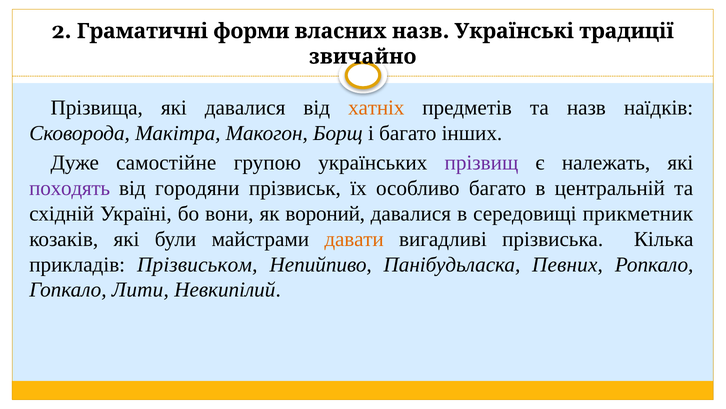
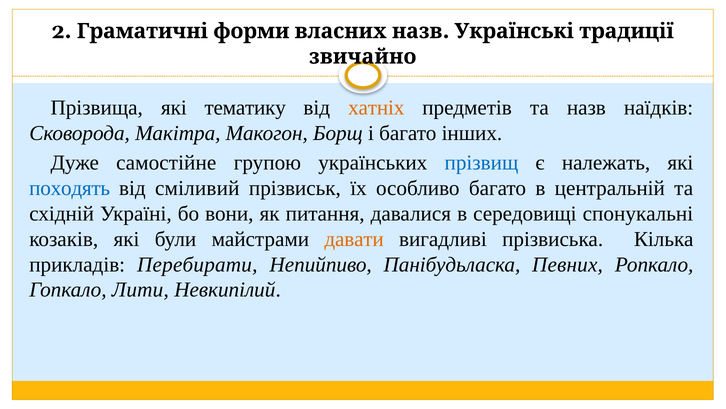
які давалися: давалися -> тематику (245, 108)
прізвищ colour: purple -> blue (481, 163)
походять colour: purple -> blue (70, 188)
городяни: городяни -> сміливий (197, 188)
вороний: вороний -> питання (325, 213)
прикметник: прикметник -> спонукальні (638, 213)
Прізвиськом: Прізвиськом -> Перебирати (197, 264)
